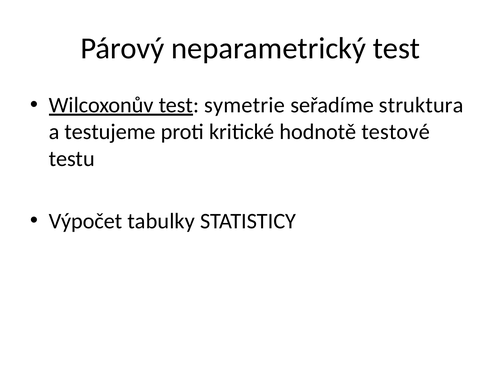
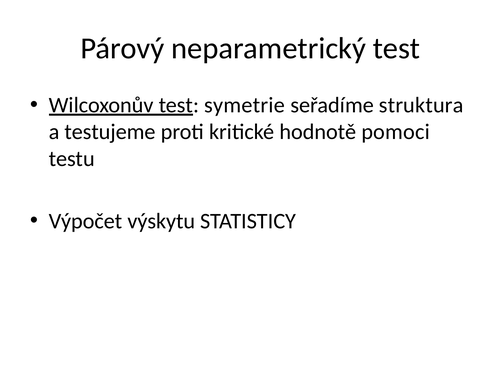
testové: testové -> pomoci (396, 132)
tabulky: tabulky -> výskytu (161, 221)
